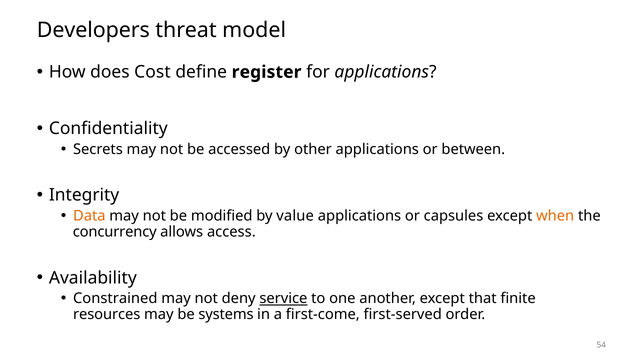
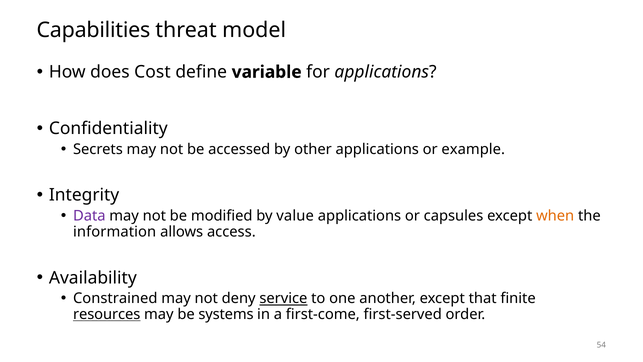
Developers: Developers -> Capabilities (93, 30)
register: register -> variable (267, 72)
between: between -> example (473, 149)
Data colour: orange -> purple (89, 216)
concurrency: concurrency -> information (115, 232)
resources underline: none -> present (107, 314)
